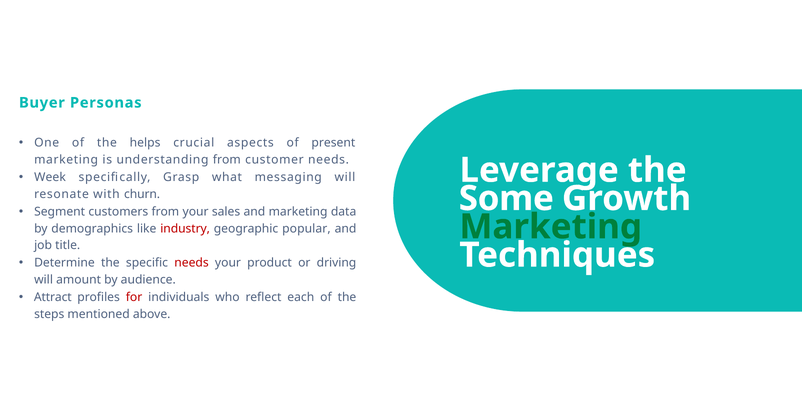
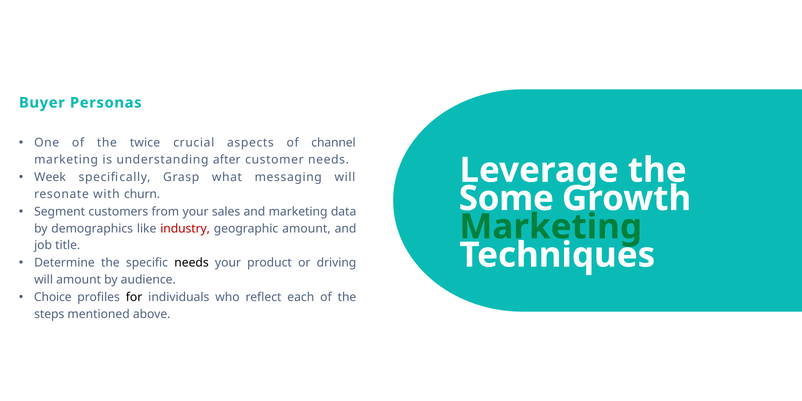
helps: helps -> twice (145, 143)
present: present -> channel (333, 143)
understanding from: from -> after (227, 160)
geographic popular: popular -> amount (306, 229)
needs colour: red -> black (192, 263)
Attract: Attract -> Choice (53, 297)
for colour: red -> black (134, 297)
